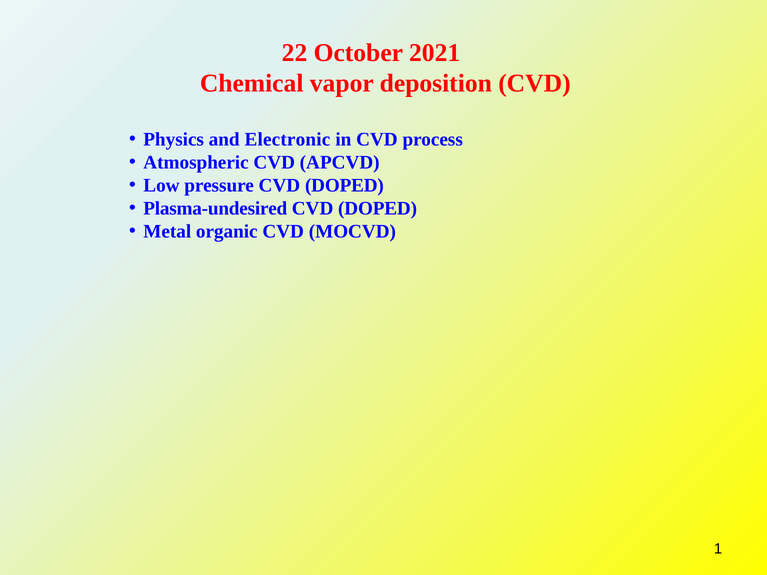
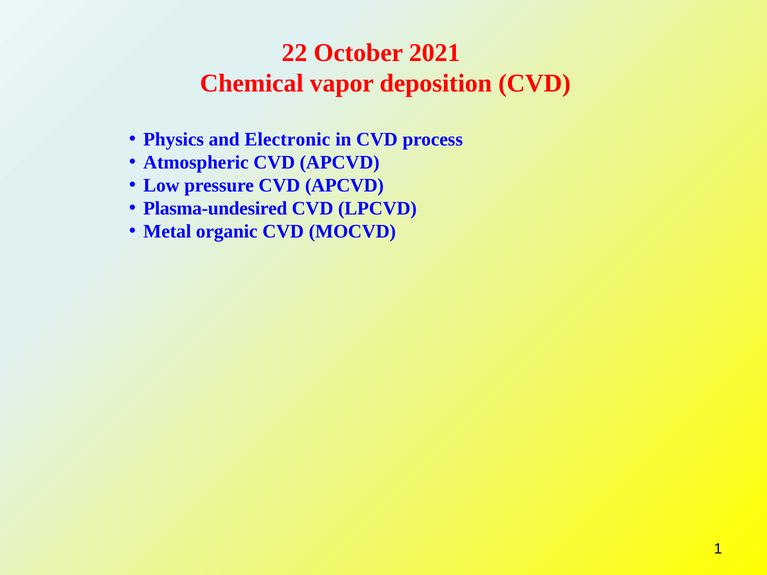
pressure CVD DOPED: DOPED -> APCVD (344, 186)
DOPED: DOPED -> LPCVD (377, 209)
